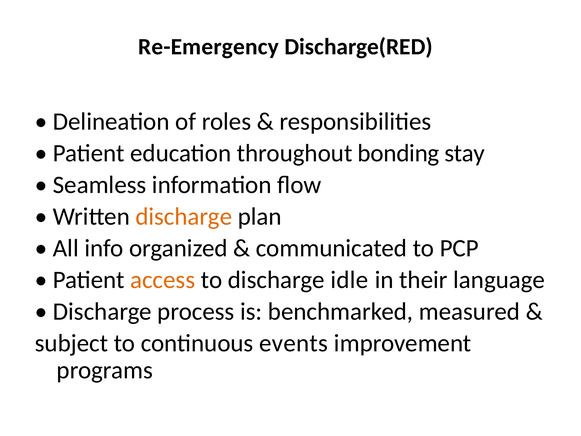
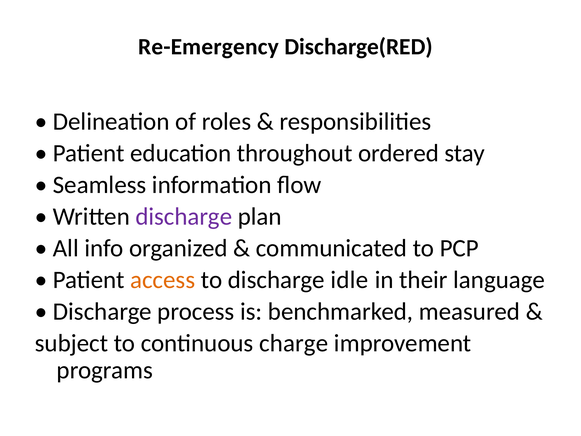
bonding: bonding -> ordered (398, 153)
discharge colour: orange -> purple (184, 216)
events: events -> charge (294, 343)
